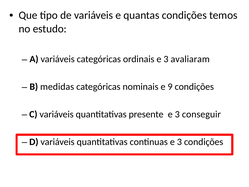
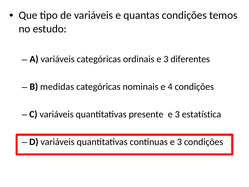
avaliaram: avaliaram -> diferentes (190, 59)
9: 9 -> 4 (170, 87)
conseguir: conseguir -> estatística (202, 114)
